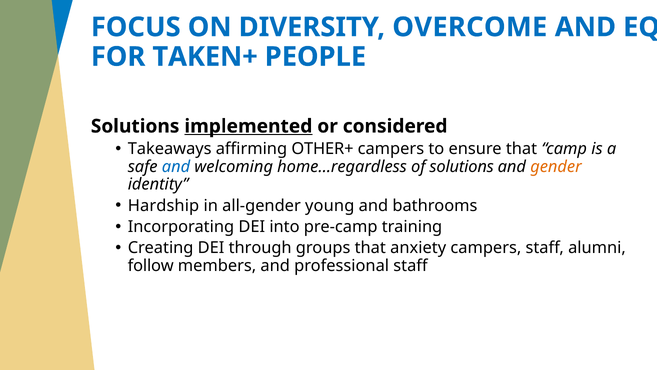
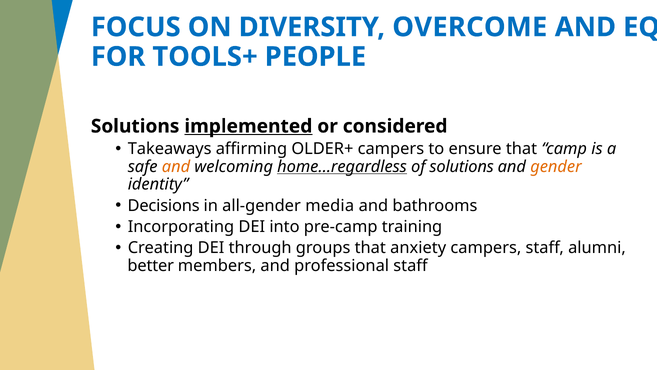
TAKEN+: TAKEN+ -> TOOLS+ (205, 57)
OTHER+: OTHER+ -> OLDER+ (322, 149)
and colour: blue -> orange (176, 166)
home…regardless underline: none -> present (342, 166)
Hardship: Hardship -> Decisions (164, 205)
young: young -> media (330, 205)
follow: follow -> better (151, 265)
